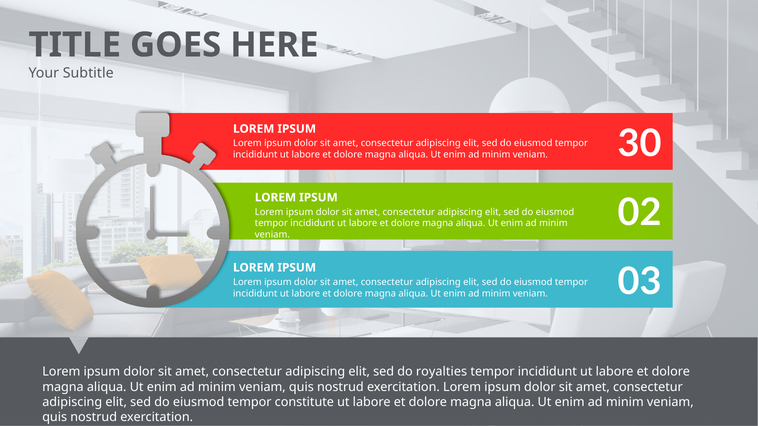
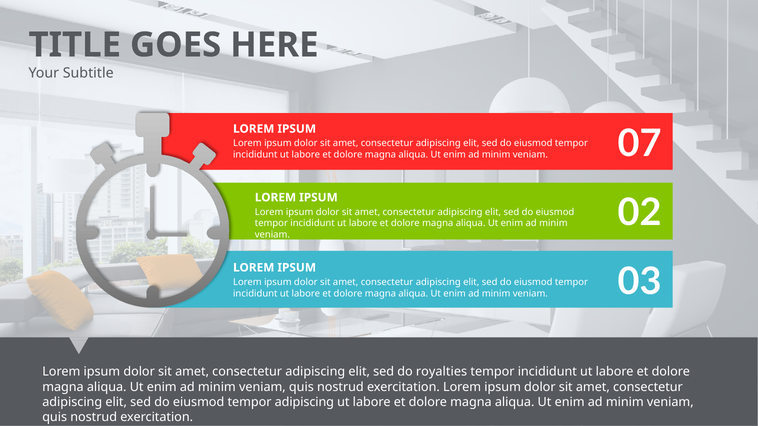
30: 30 -> 07 (640, 144)
tempor constitute: constitute -> adipiscing (304, 402)
